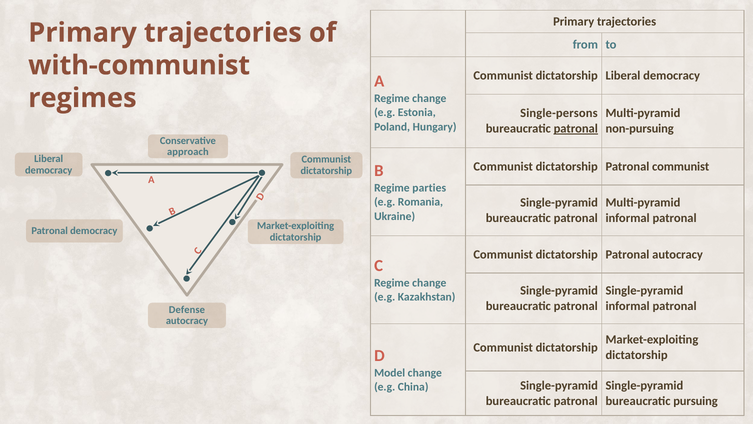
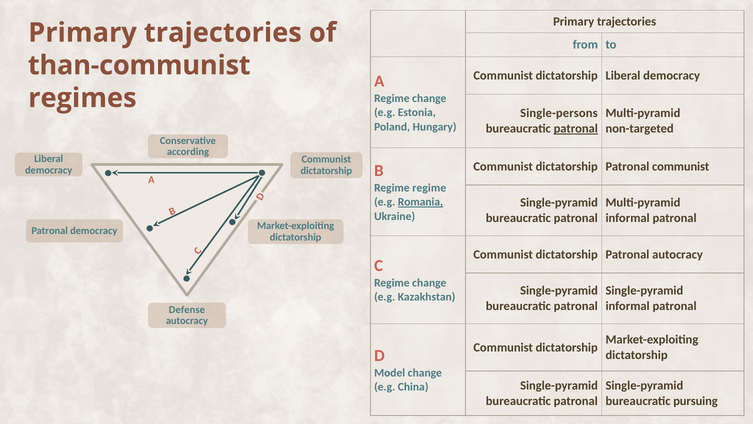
with-communist: with-communist -> than-communist (139, 65)
non-pursuing: non-pursuing -> non-targeted (640, 129)
approach: approach -> according (188, 152)
Regime parties: parties -> regime (429, 188)
Romania underline: none -> present (420, 202)
